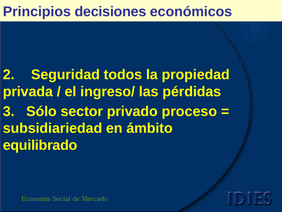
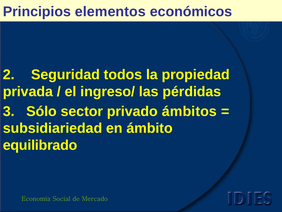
decisiones: decisiones -> elementos (110, 12)
proceso: proceso -> ámbitos (189, 111)
